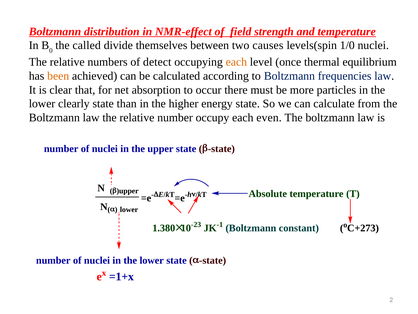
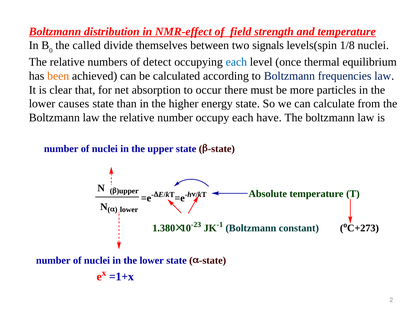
causes: causes -> signals (268, 45)
1/0: 1/0 -> 1/8 (347, 45)
each colour: orange -> blue (236, 62)
clearly: clearly -> causes (74, 104)
even: even -> have (269, 118)
